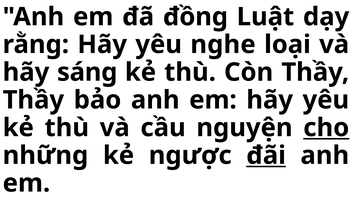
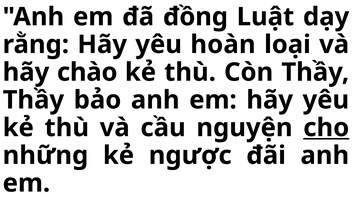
nghe: nghe -> hoàn (223, 45)
sáng: sáng -> chào (87, 72)
đãi underline: present -> none (266, 155)
